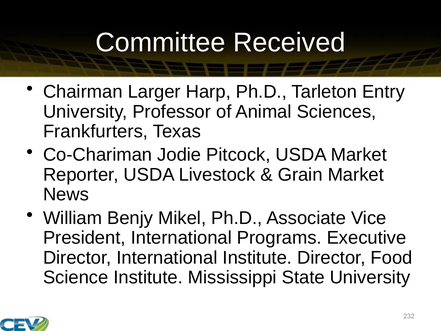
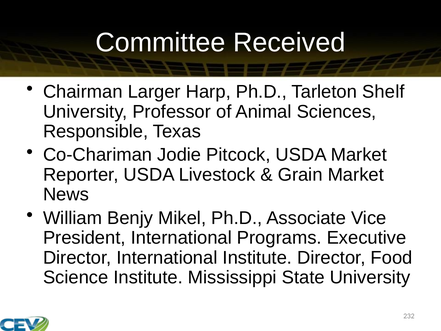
Entry: Entry -> Shelf (383, 92)
Frankfurters: Frankfurters -> Responsible (96, 131)
